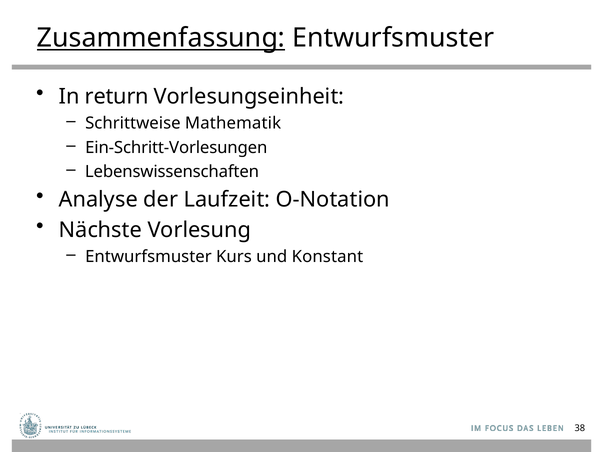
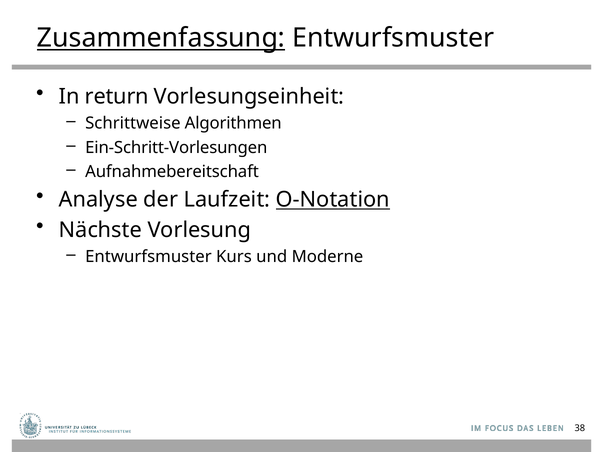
Mathematik: Mathematik -> Algorithmen (233, 123)
Lebenswissenschaften: Lebenswissenschaften -> Aufnahmebereitschaft (172, 172)
O-Notation underline: none -> present (333, 200)
Konstant: Konstant -> Moderne (327, 257)
